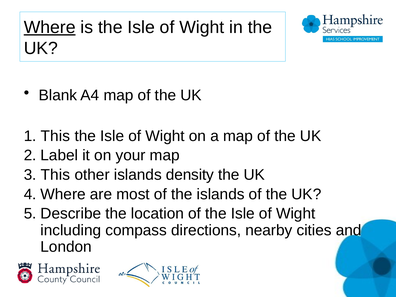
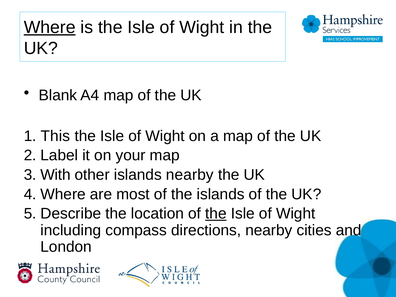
This: This -> With (55, 175)
islands density: density -> nearby (190, 175)
the underline: none -> present (216, 214)
